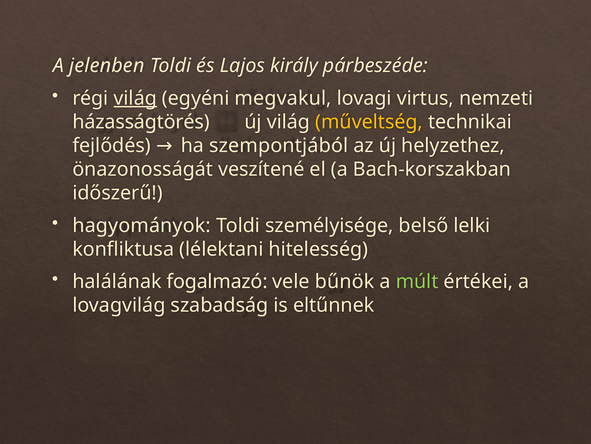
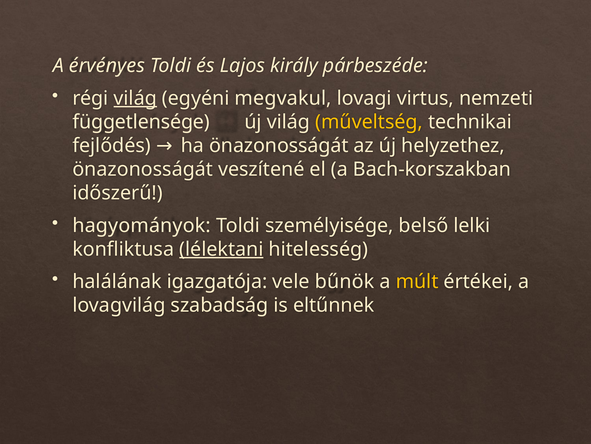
jelenben: jelenben -> érvényes (107, 66)
házasságtörés: házasságtörés -> függetlensége (141, 122)
ha szempontjából: szempontjából -> önazonosságát (279, 145)
lélektani underline: none -> present (221, 249)
fogalmazó: fogalmazó -> igazgatója (217, 281)
múlt colour: light green -> yellow (417, 281)
